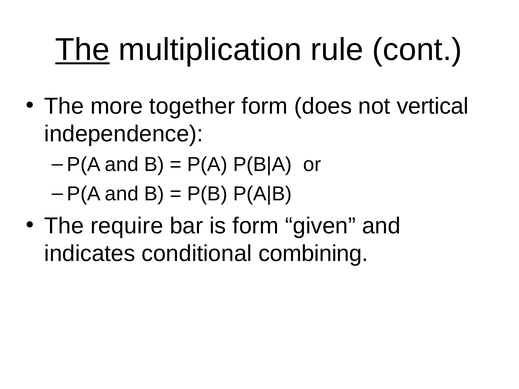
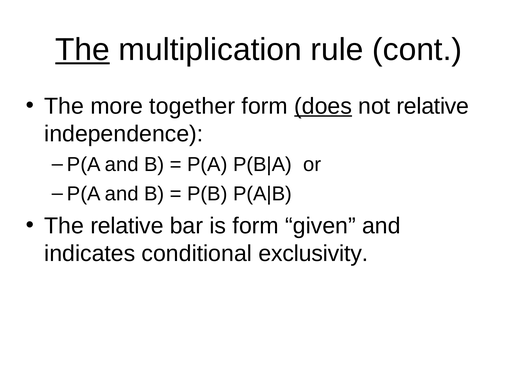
does underline: none -> present (323, 106)
not vertical: vertical -> relative (433, 106)
The require: require -> relative (127, 226)
combining: combining -> exclusivity (313, 254)
